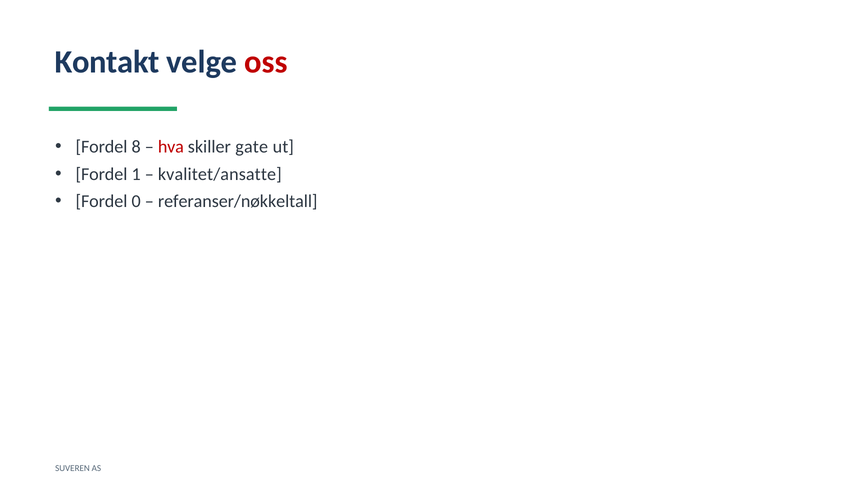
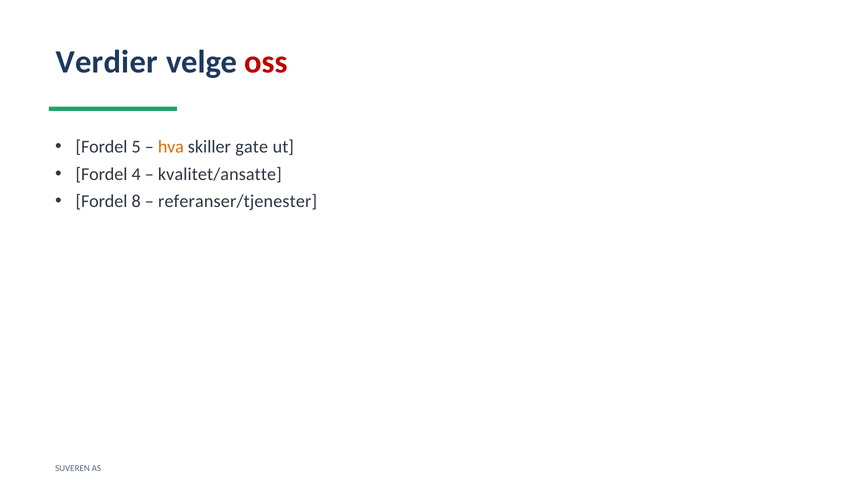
Kontakt: Kontakt -> Verdier (107, 62)
8: 8 -> 5 (136, 147)
hva colour: red -> orange (171, 147)
1: 1 -> 4 (136, 174)
0: 0 -> 8 (136, 201)
referanser/nøkkeltall: referanser/nøkkeltall -> referanser/tjenester (238, 201)
